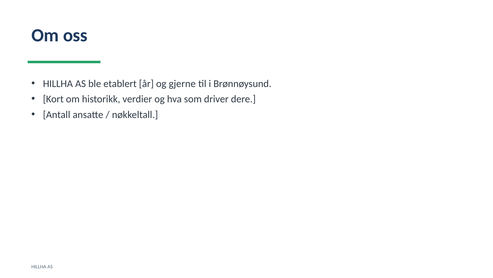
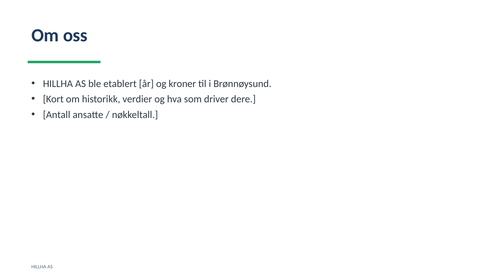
gjerne: gjerne -> kroner (182, 83)
